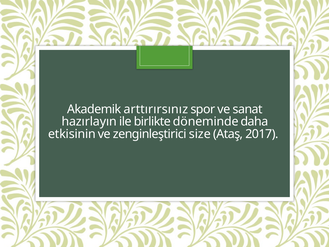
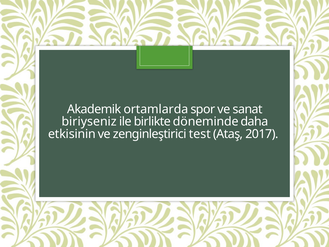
arttırırsınız: arttırırsınız -> ortamlarda (156, 109)
hazırlayın: hazırlayın -> biriyseniz (89, 122)
size: size -> test (200, 134)
